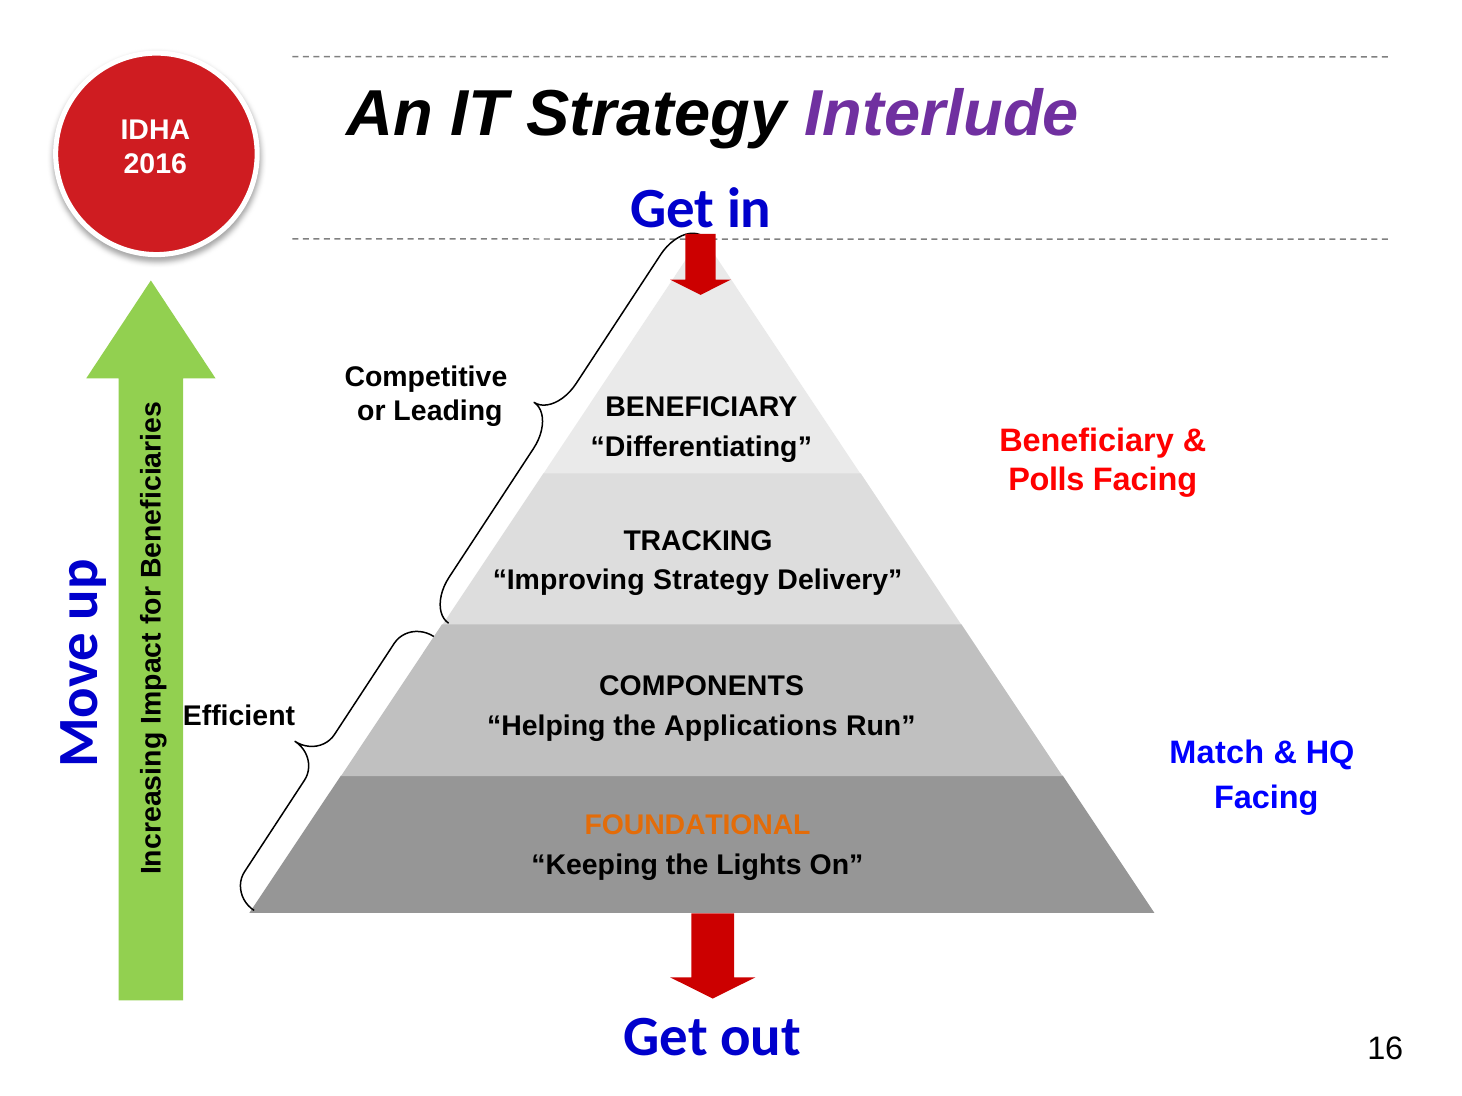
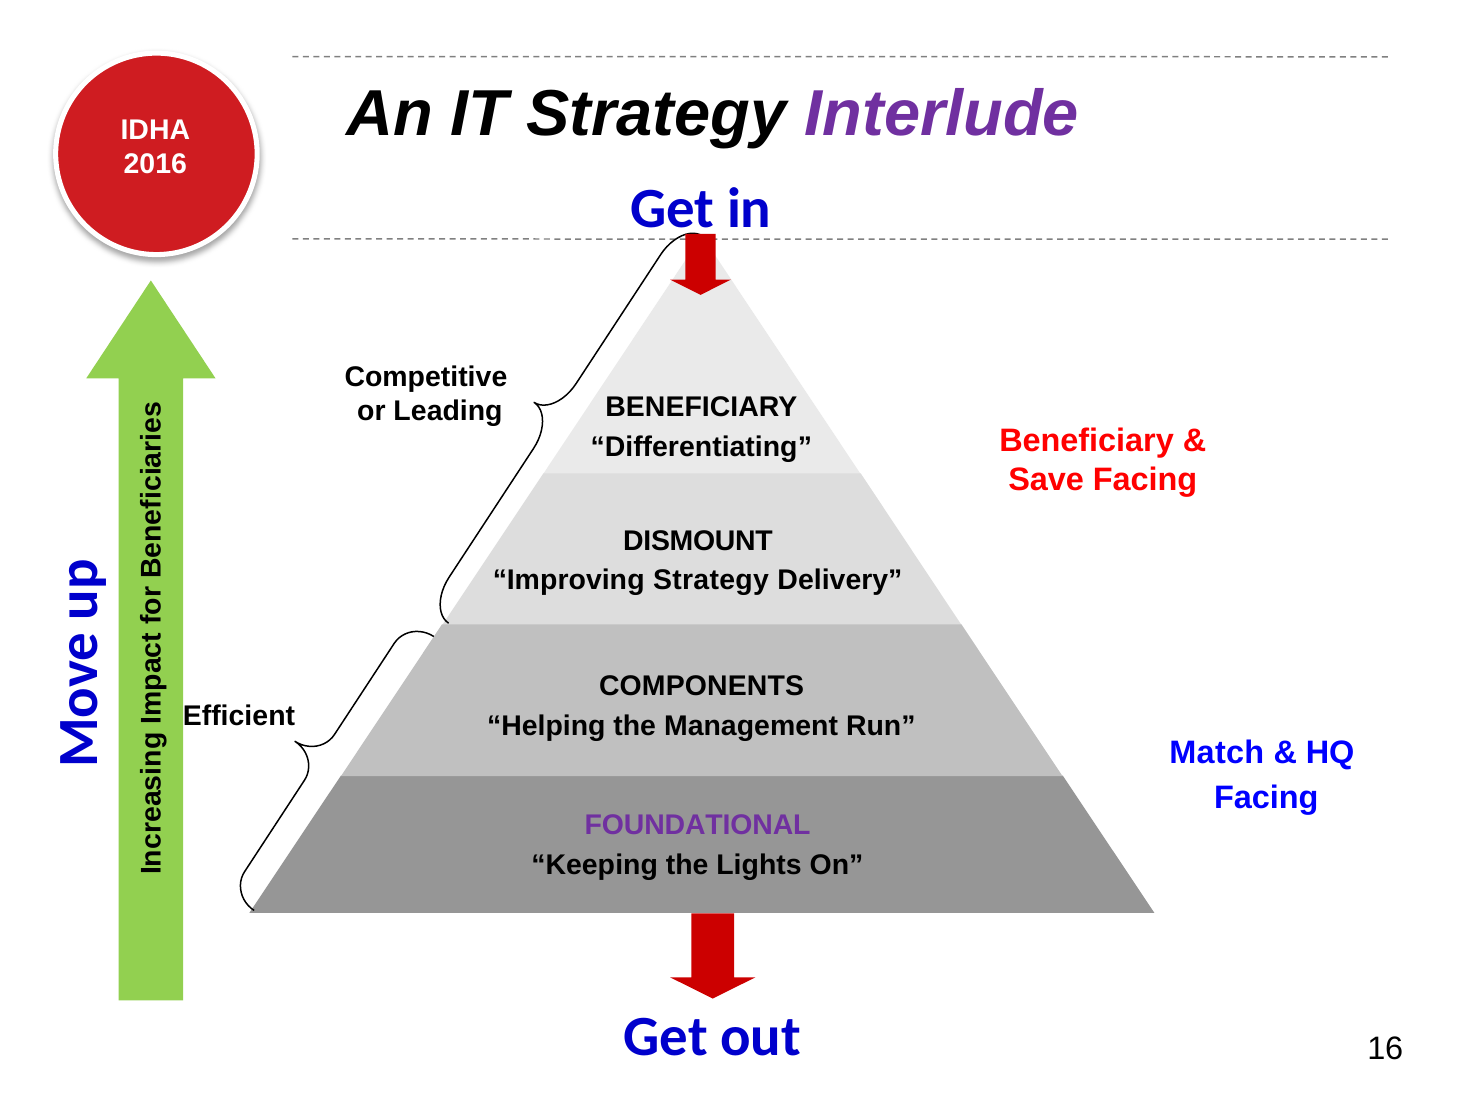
Polls: Polls -> Save (1046, 480)
TRACKING: TRACKING -> DISMOUNT (698, 541)
Applications: Applications -> Management (751, 727)
FOUNDATIONAL colour: orange -> purple (698, 826)
